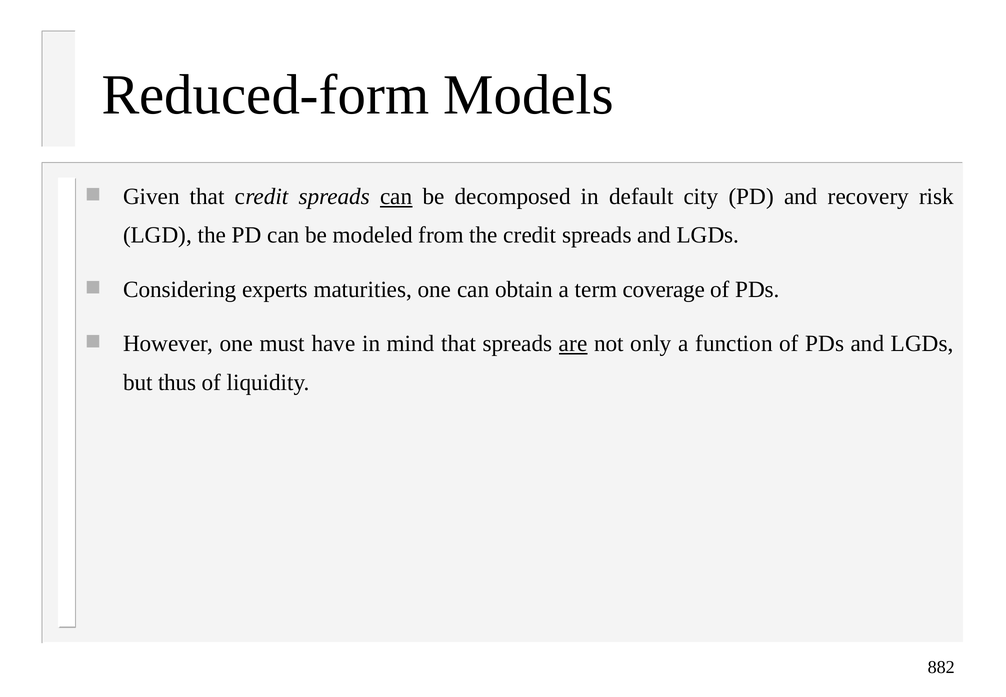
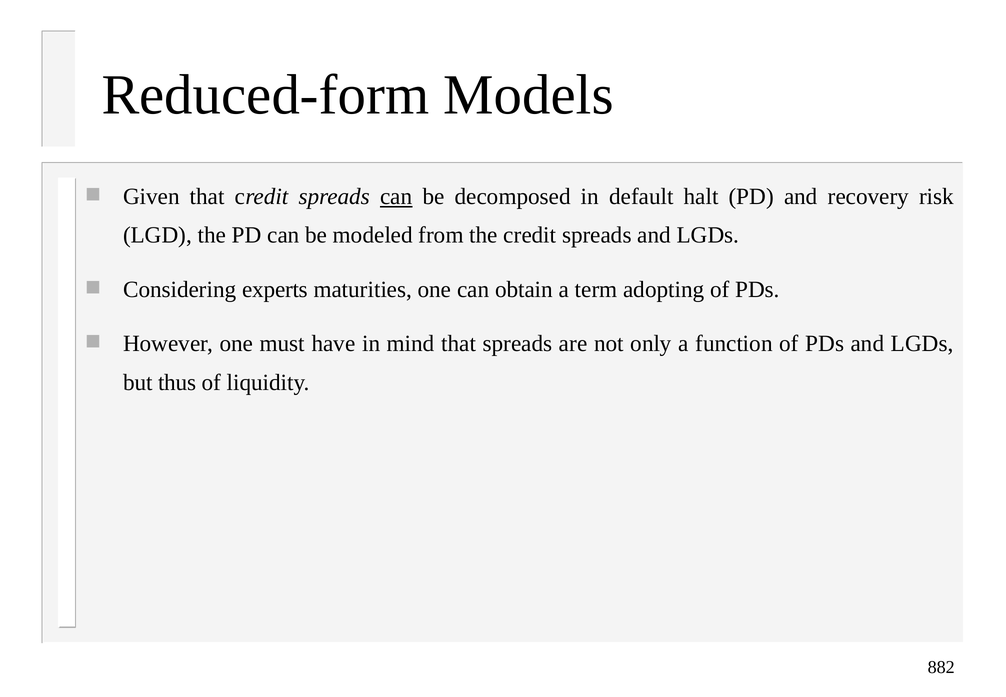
city: city -> halt (701, 196)
coverage: coverage -> adopting (664, 289)
are underline: present -> none (573, 343)
